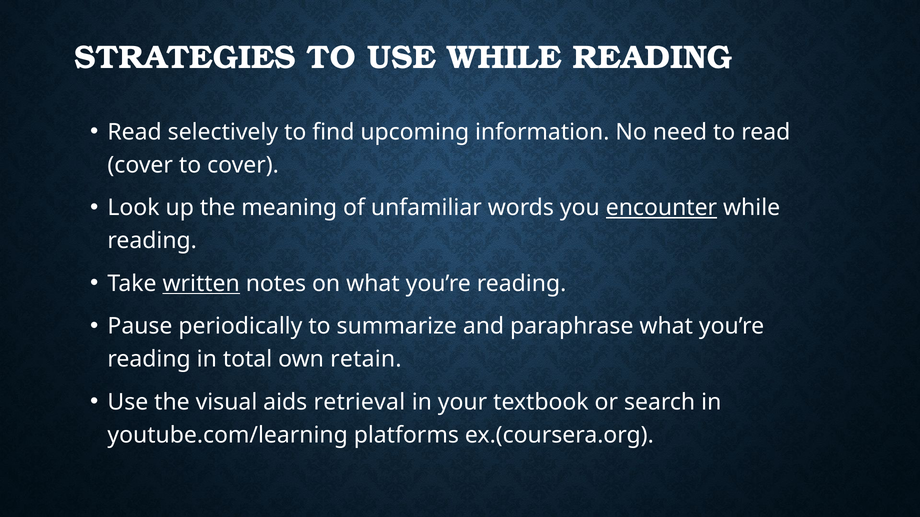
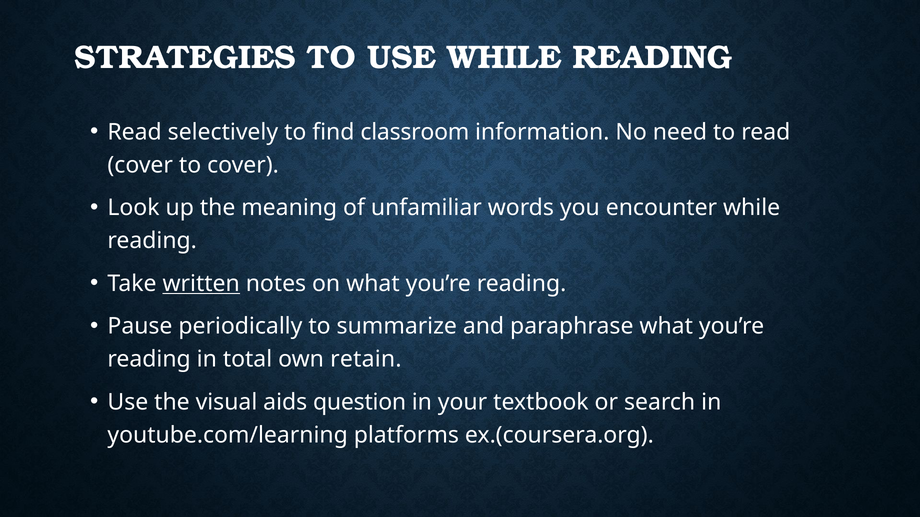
upcoming: upcoming -> classroom (415, 132)
encounter underline: present -> none (661, 208)
retrieval: retrieval -> question (360, 402)
